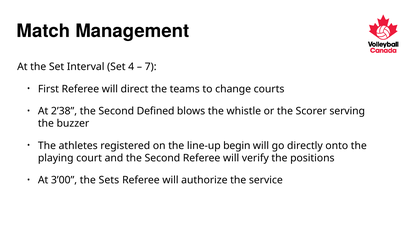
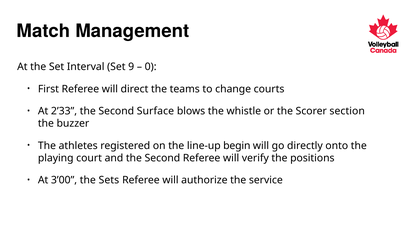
4: 4 -> 9 (131, 67)
7: 7 -> 0 (151, 67)
2’38: 2’38 -> 2’33 (64, 111)
Defined: Defined -> Surface (155, 111)
serving: serving -> section (347, 111)
